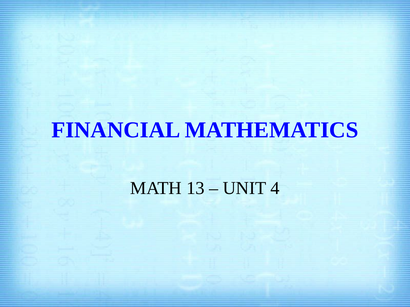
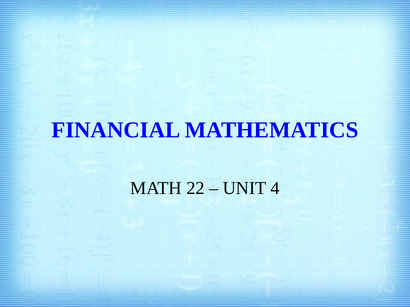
13: 13 -> 22 (195, 189)
